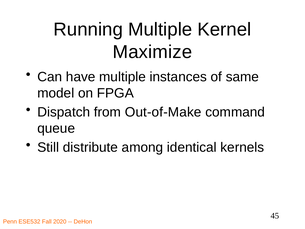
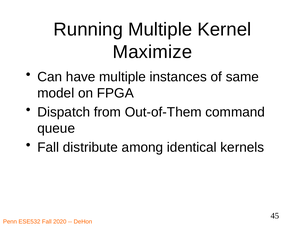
Out-of-Make: Out-of-Make -> Out-of-Them (163, 112)
Still: Still -> Fall (48, 147)
